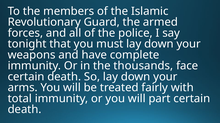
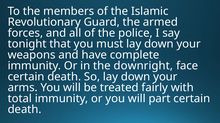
thousands: thousands -> downright (143, 66)
